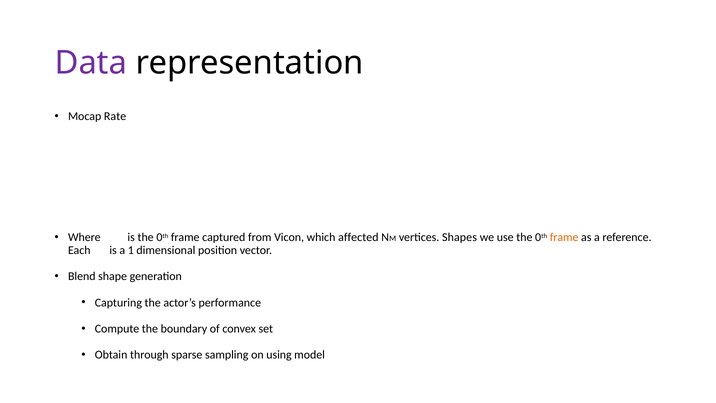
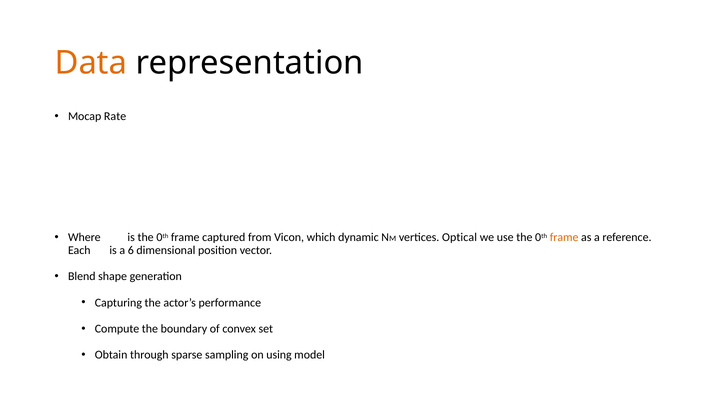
Data colour: purple -> orange (91, 63)
affected: affected -> dynamic (358, 237)
Shapes: Shapes -> Optical (460, 237)
1: 1 -> 6 (131, 250)
